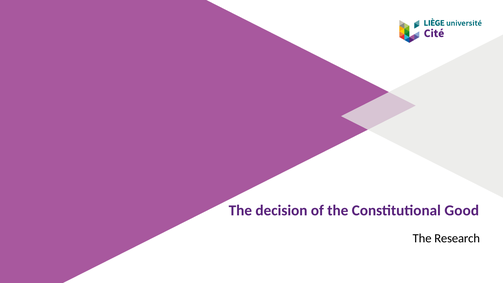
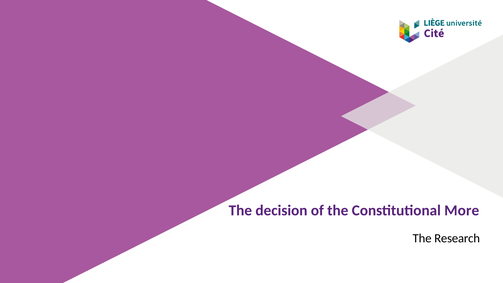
Good: Good -> More (462, 210)
